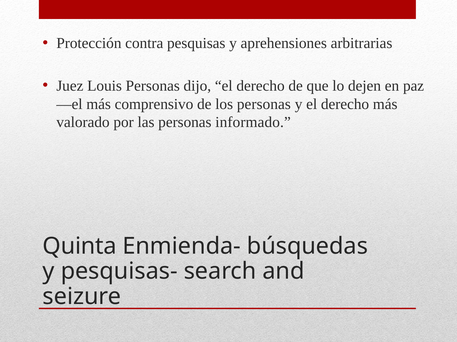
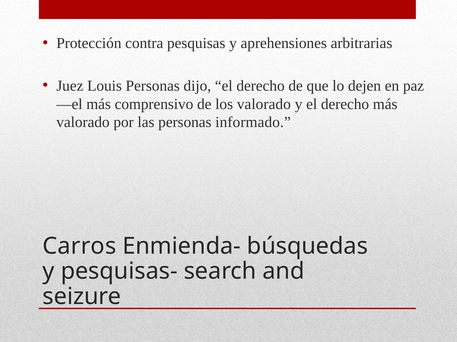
los personas: personas -> valorado (264, 104)
Quinta: Quinta -> Carros (79, 246)
